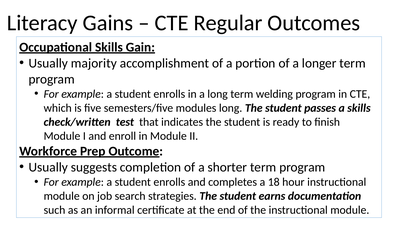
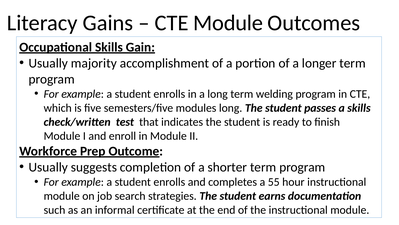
CTE Regular: Regular -> Module (228, 23)
18: 18 -> 55 (274, 182)
